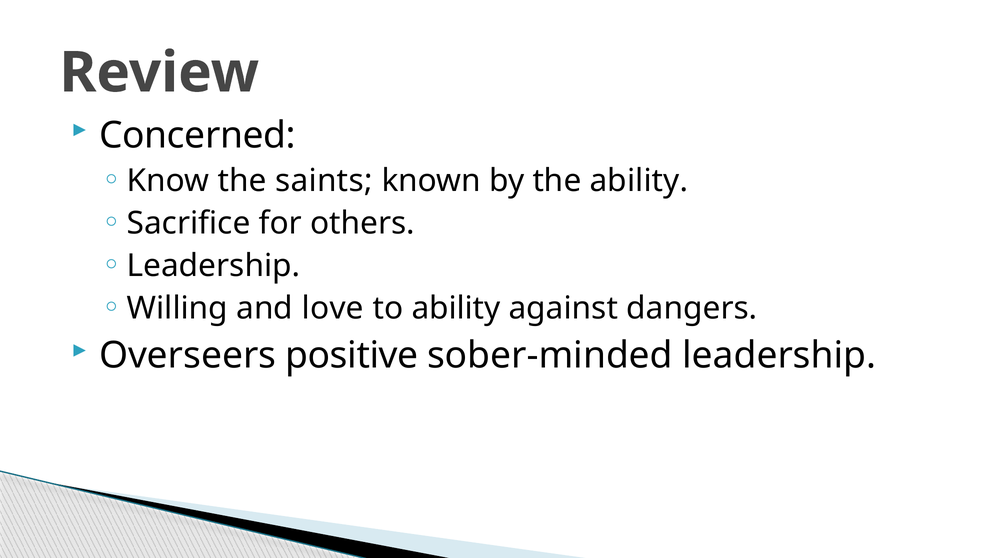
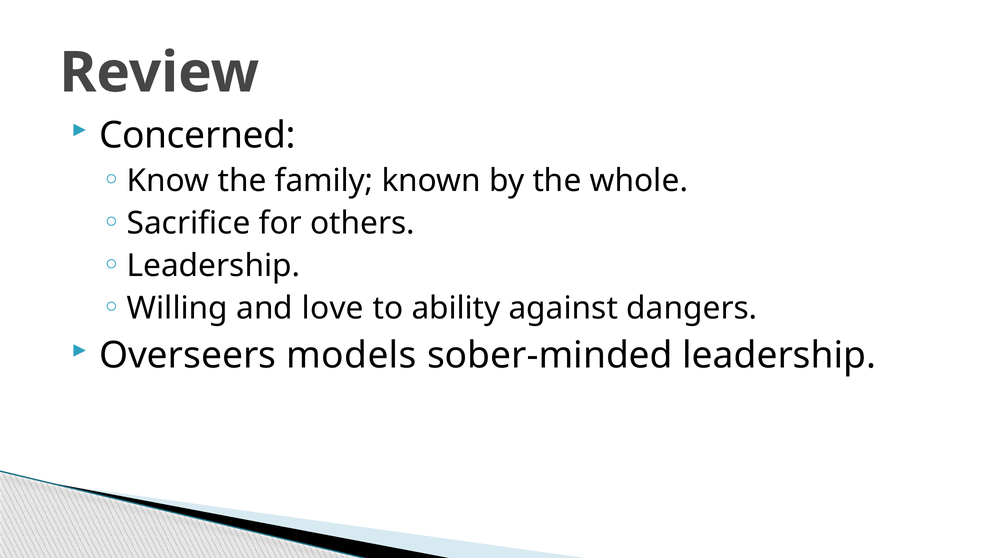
saints: saints -> family (324, 181)
the ability: ability -> whole (639, 181)
positive: positive -> models (351, 356)
